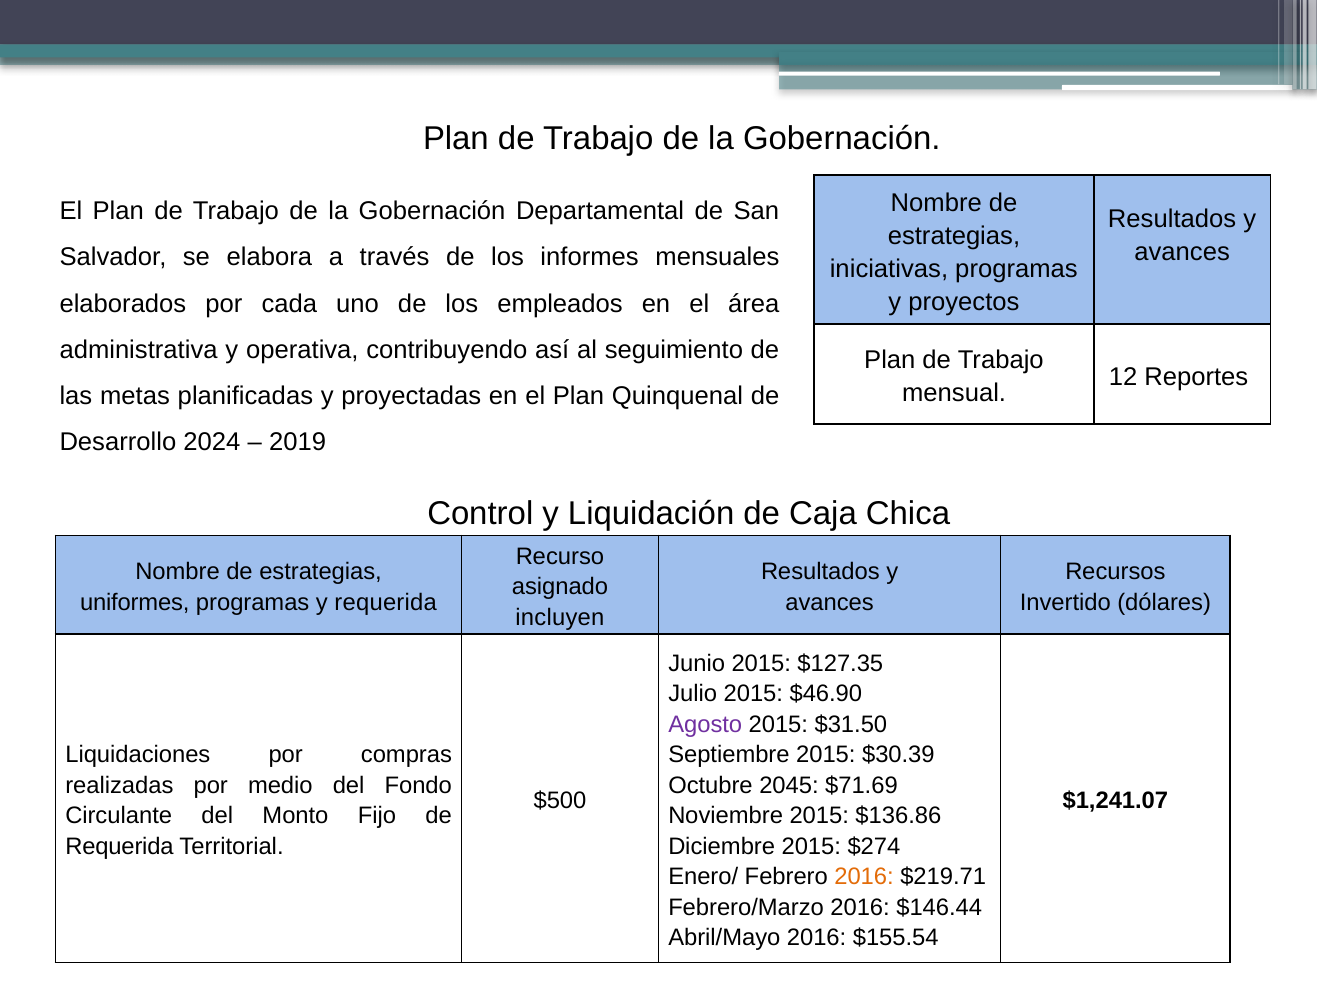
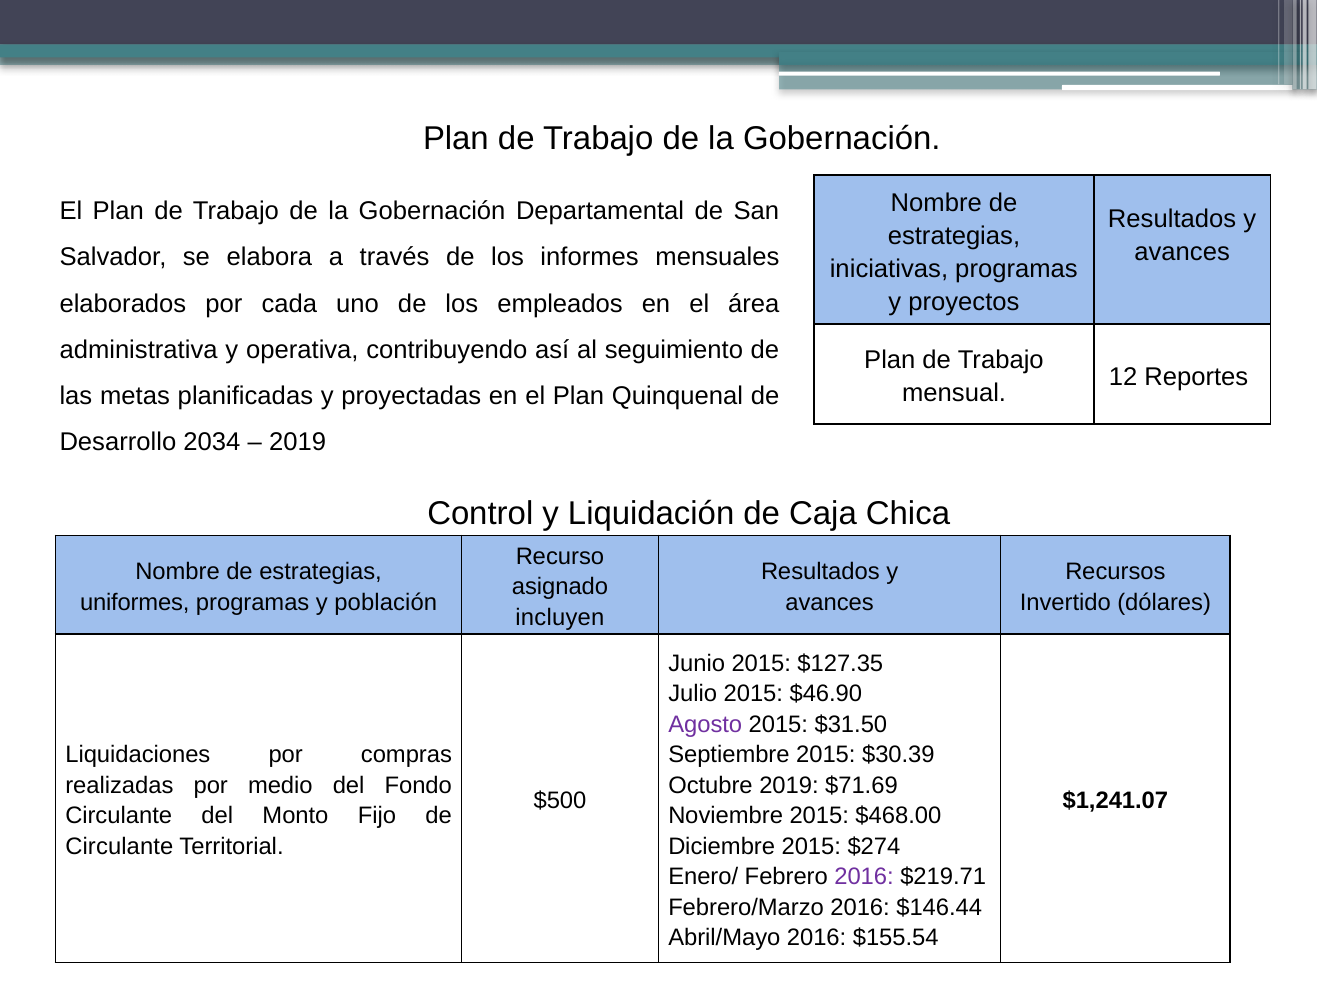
2024: 2024 -> 2034 (212, 442)
y requerida: requerida -> población (386, 602)
Octubre 2045: 2045 -> 2019 (789, 785)
$136.86: $136.86 -> $468.00 (898, 816)
Requerida: Requerida -> Circulante (119, 846)
2016 colour: orange -> purple (864, 877)
